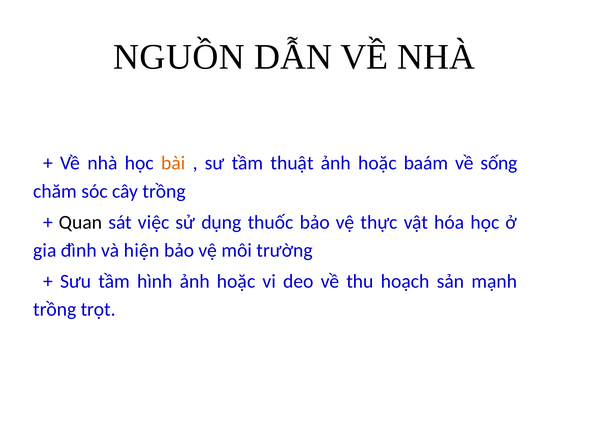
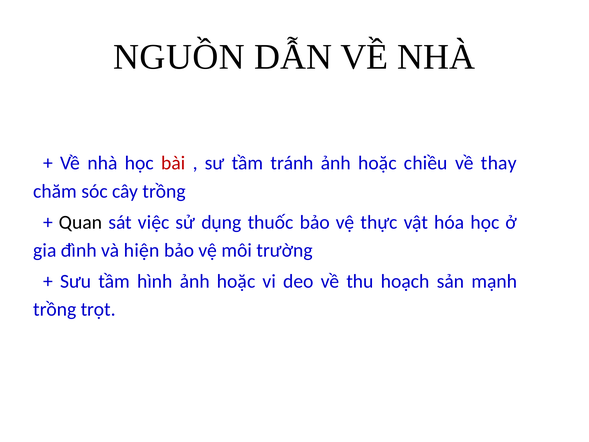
bài colour: orange -> red (173, 163)
thuật: thuật -> tránh (292, 163)
baám: baám -> chiều (426, 163)
sống: sống -> thay (499, 163)
